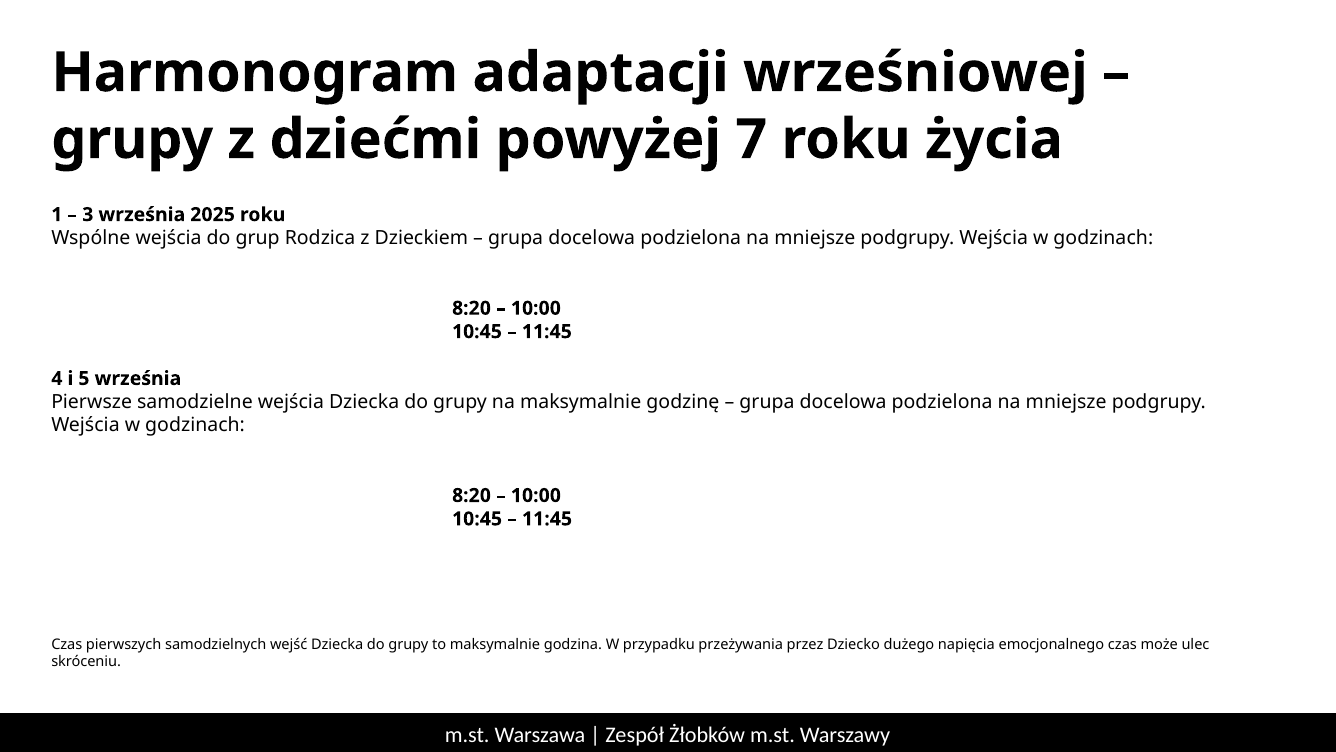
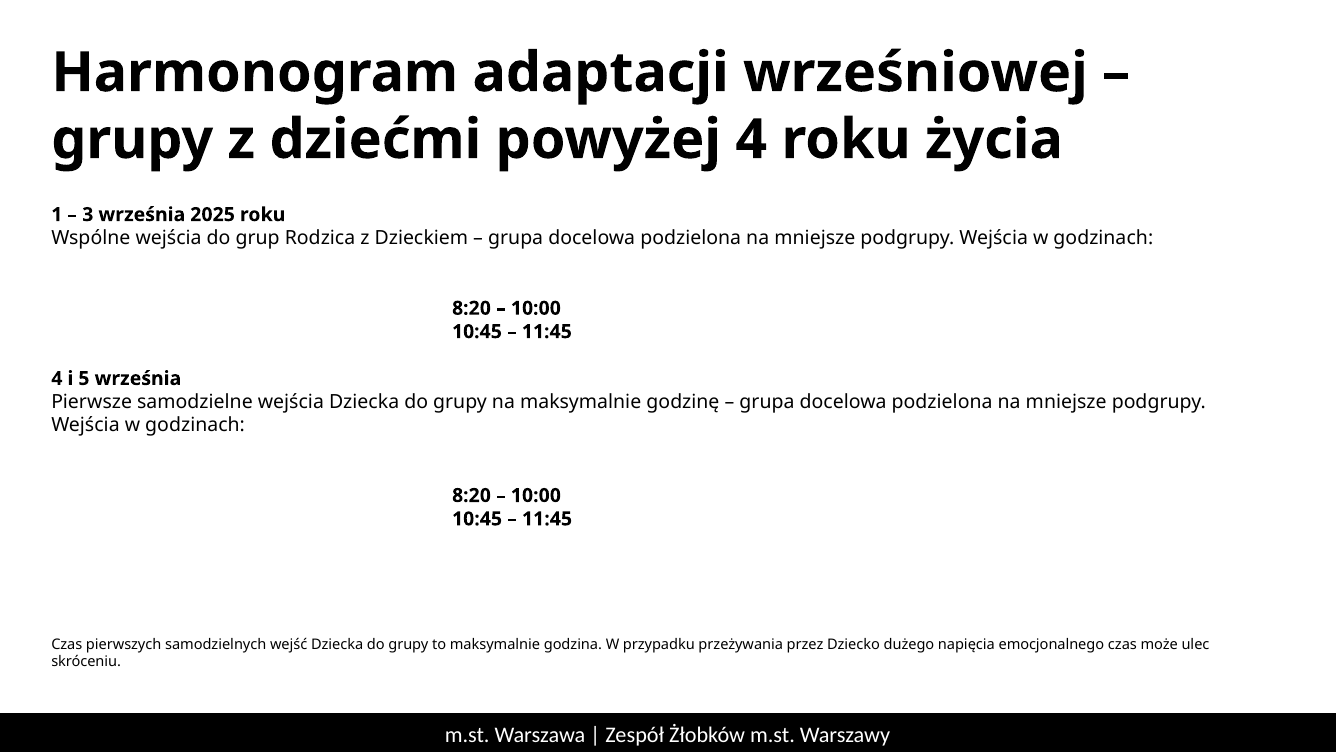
powyżej 7: 7 -> 4 (751, 140)
